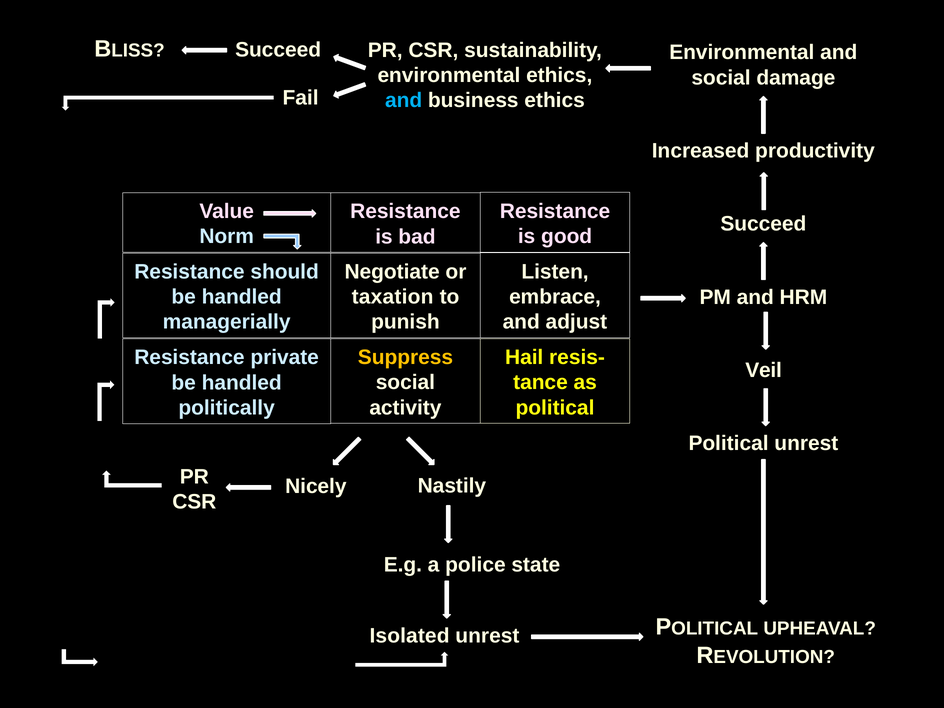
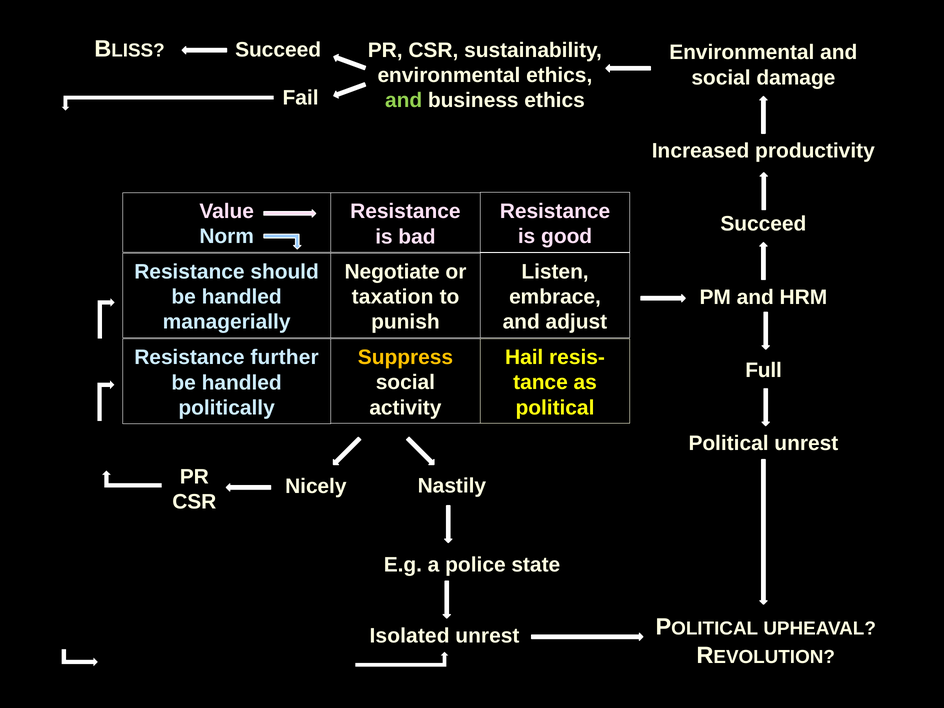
and colour: light blue -> light green (404, 100)
private: private -> further (285, 358)
Veil: Veil -> Full (764, 370)
